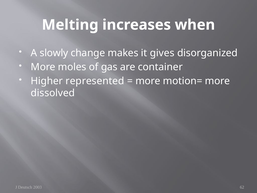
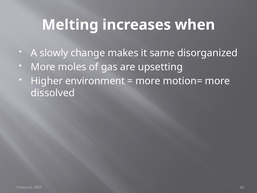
gives: gives -> same (162, 53)
container: container -> upsetting (160, 67)
represented: represented -> environment (95, 81)
